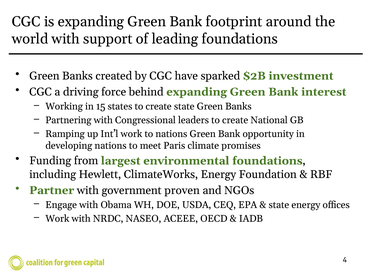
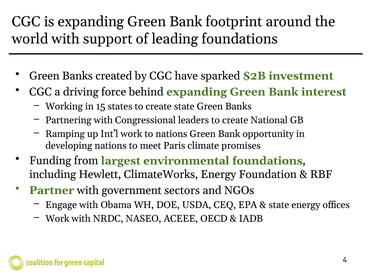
proven: proven -> sectors (182, 190)
